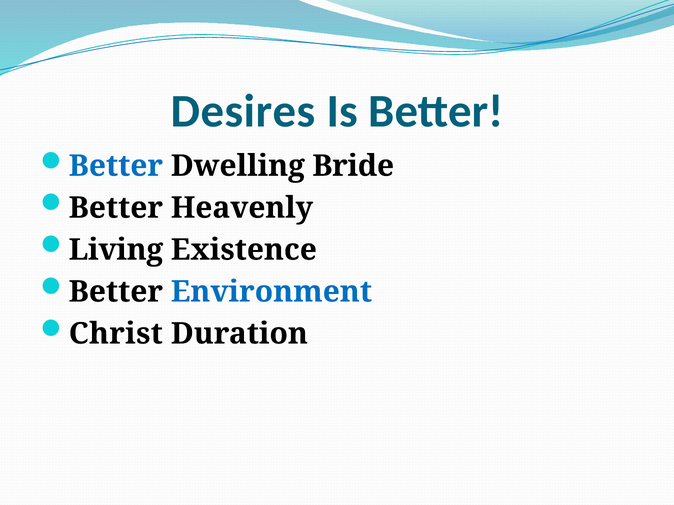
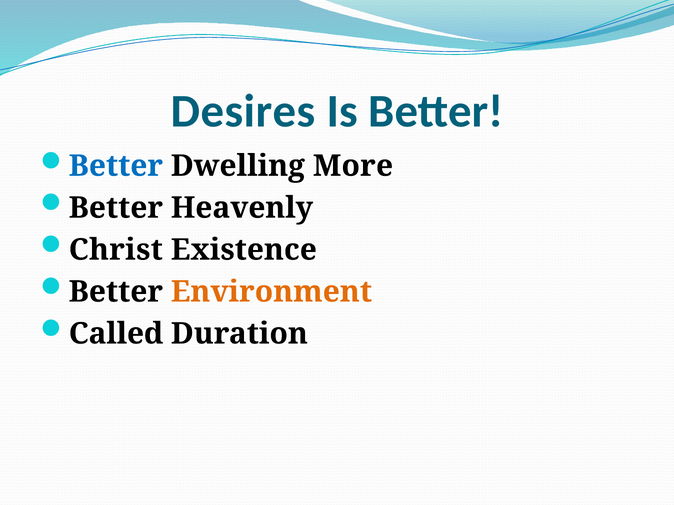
Bride: Bride -> More (353, 166)
Living: Living -> Christ (116, 250)
Environment colour: blue -> orange (271, 292)
Christ: Christ -> Called (116, 334)
